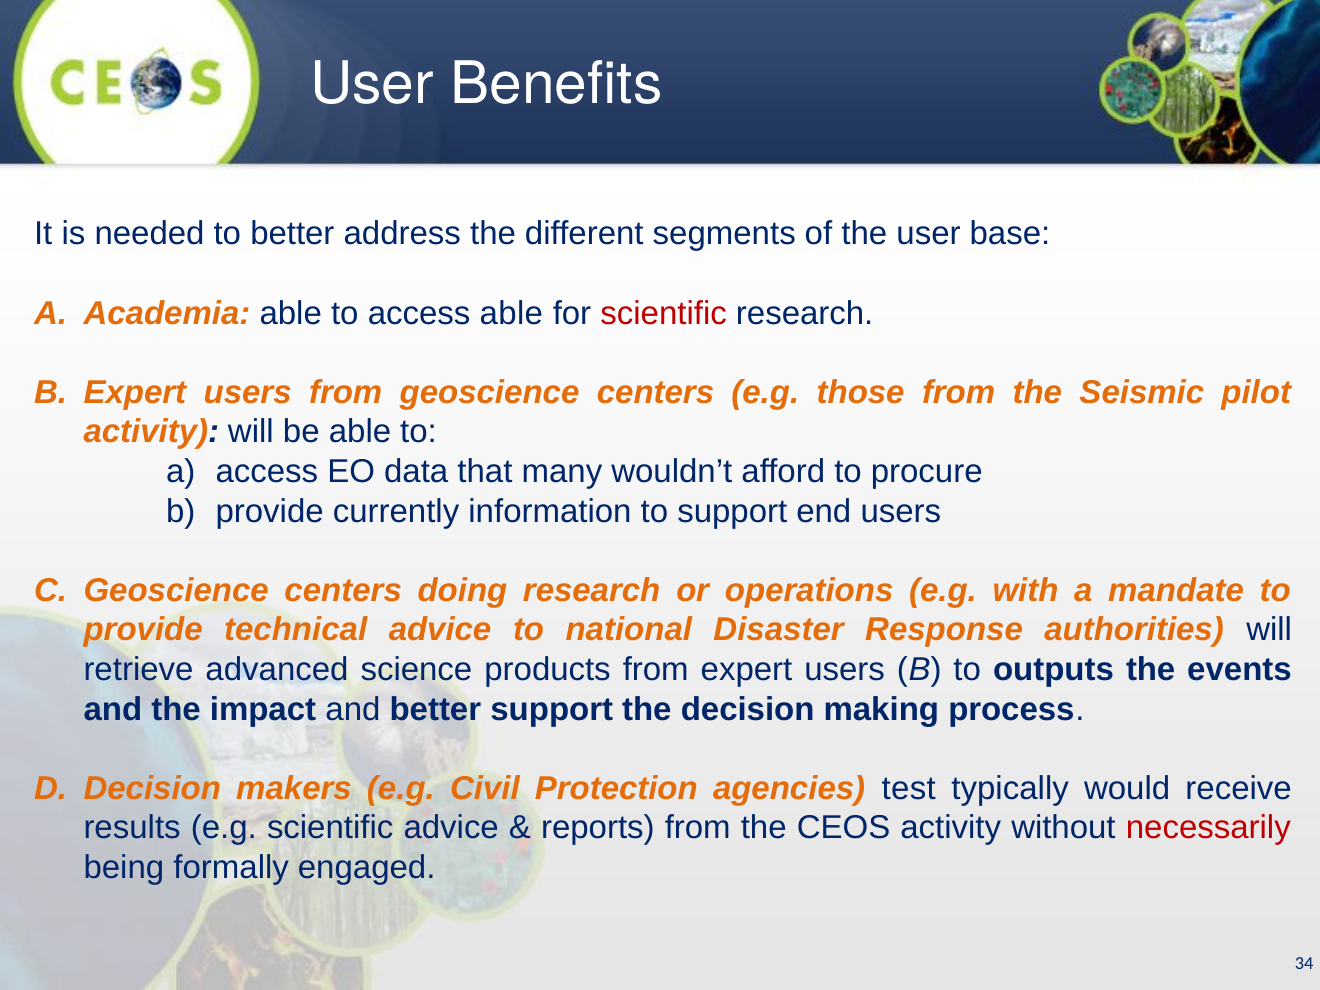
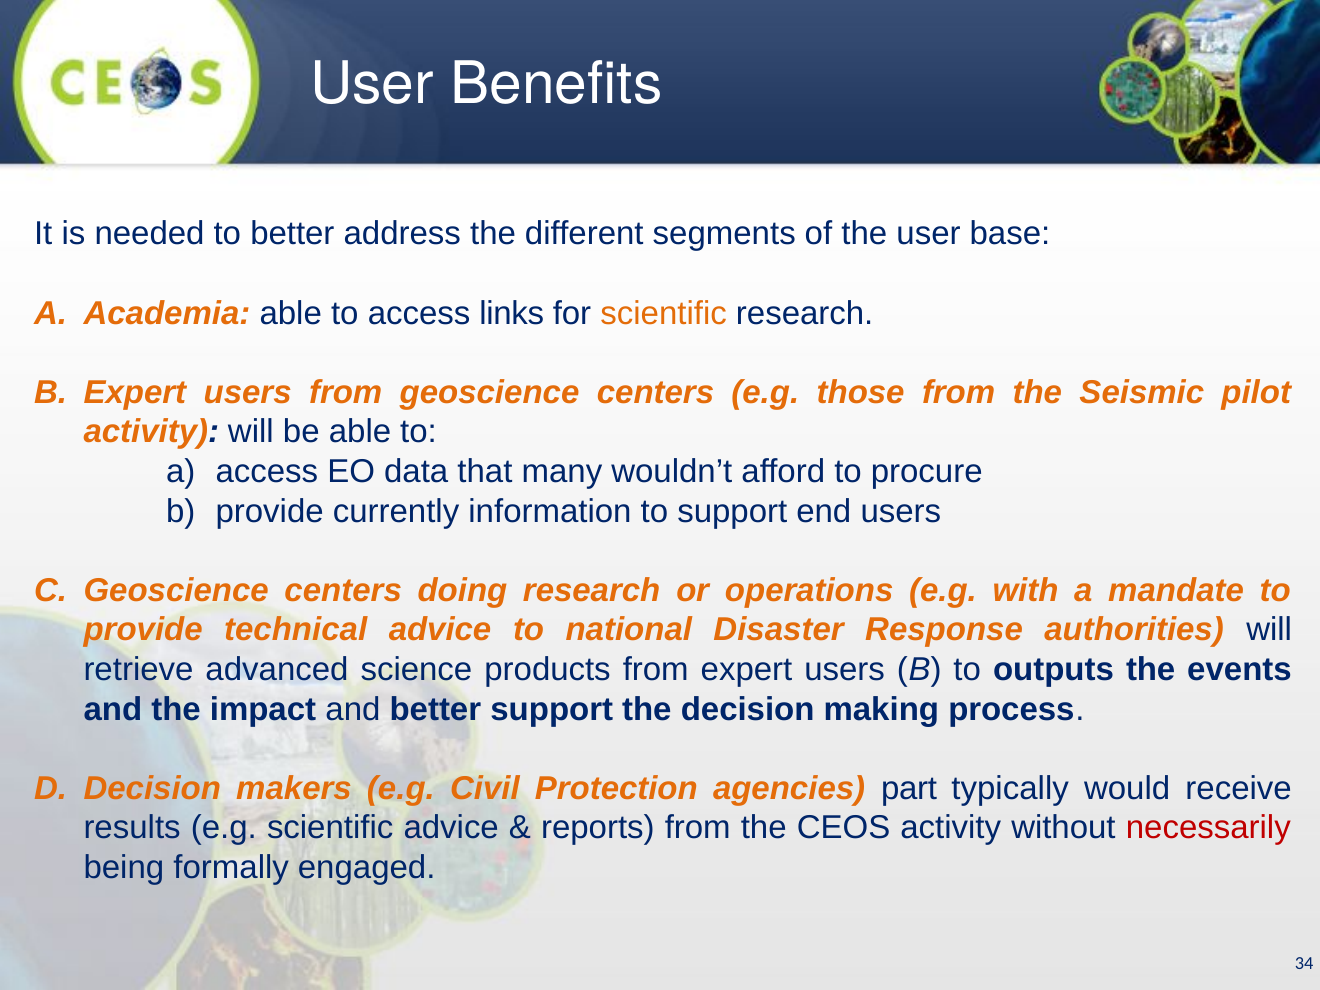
access able: able -> links (512, 313)
scientific colour: red -> orange (664, 313)
test: test -> part (909, 788)
